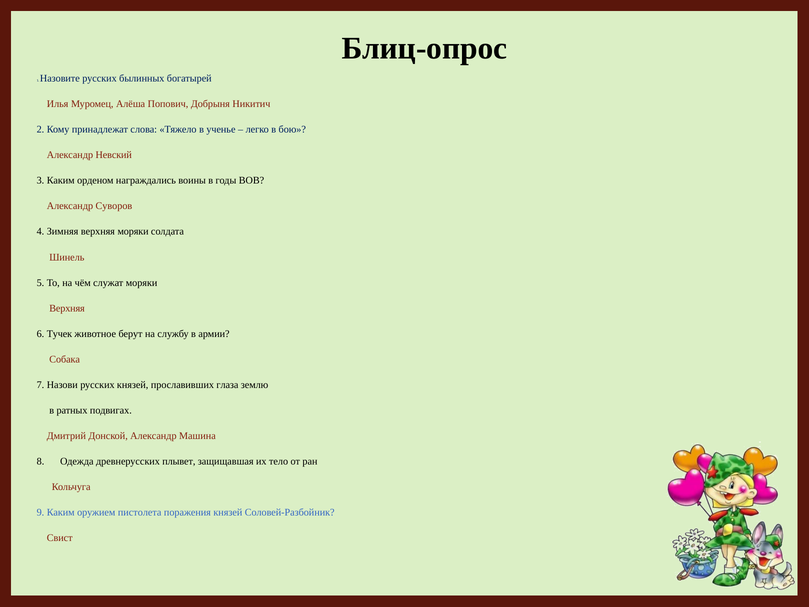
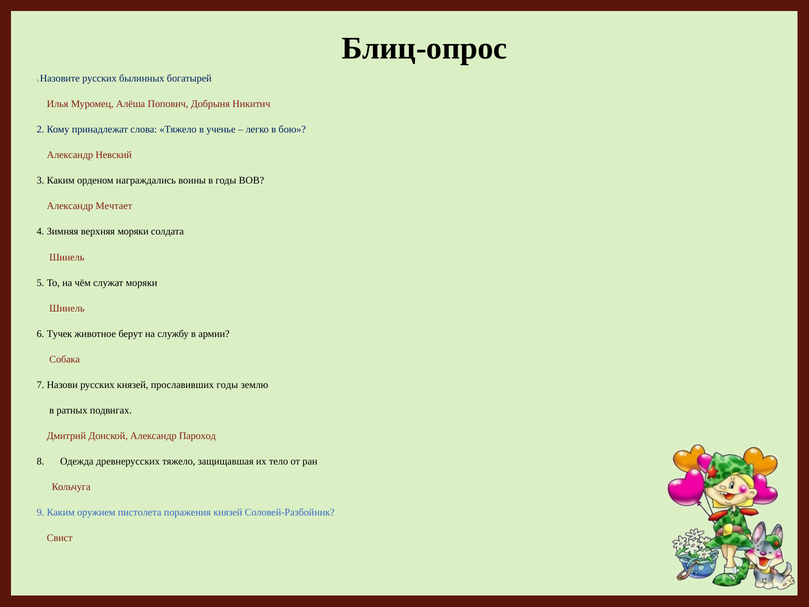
Суворов: Суворов -> Мечтает (114, 206)
Верхняя: Верхняя -> Шинель (67, 308)
прославивших глаза: глаза -> годы (227, 385)
Машина: Машина -> Пароход (197, 436)
древнерусских плывет: плывет -> тяжело (179, 461)
